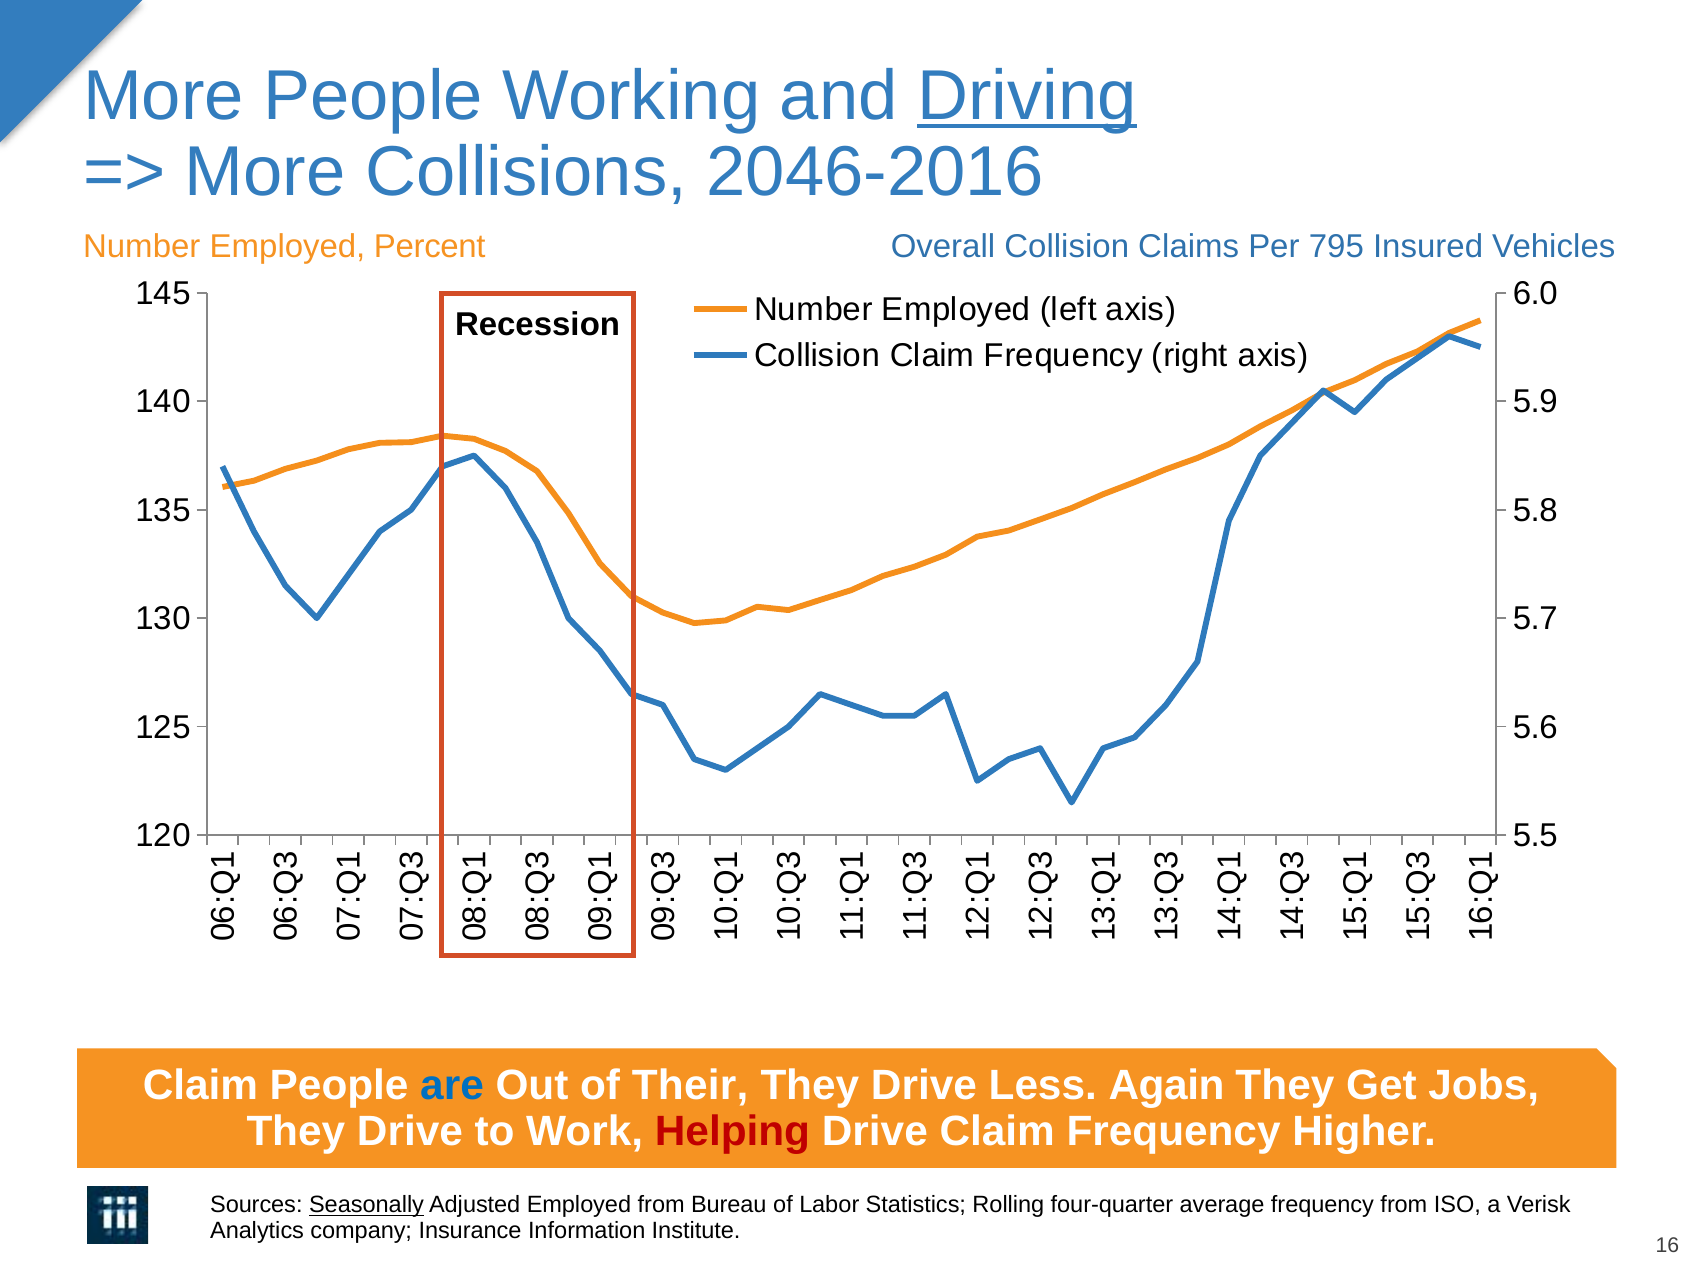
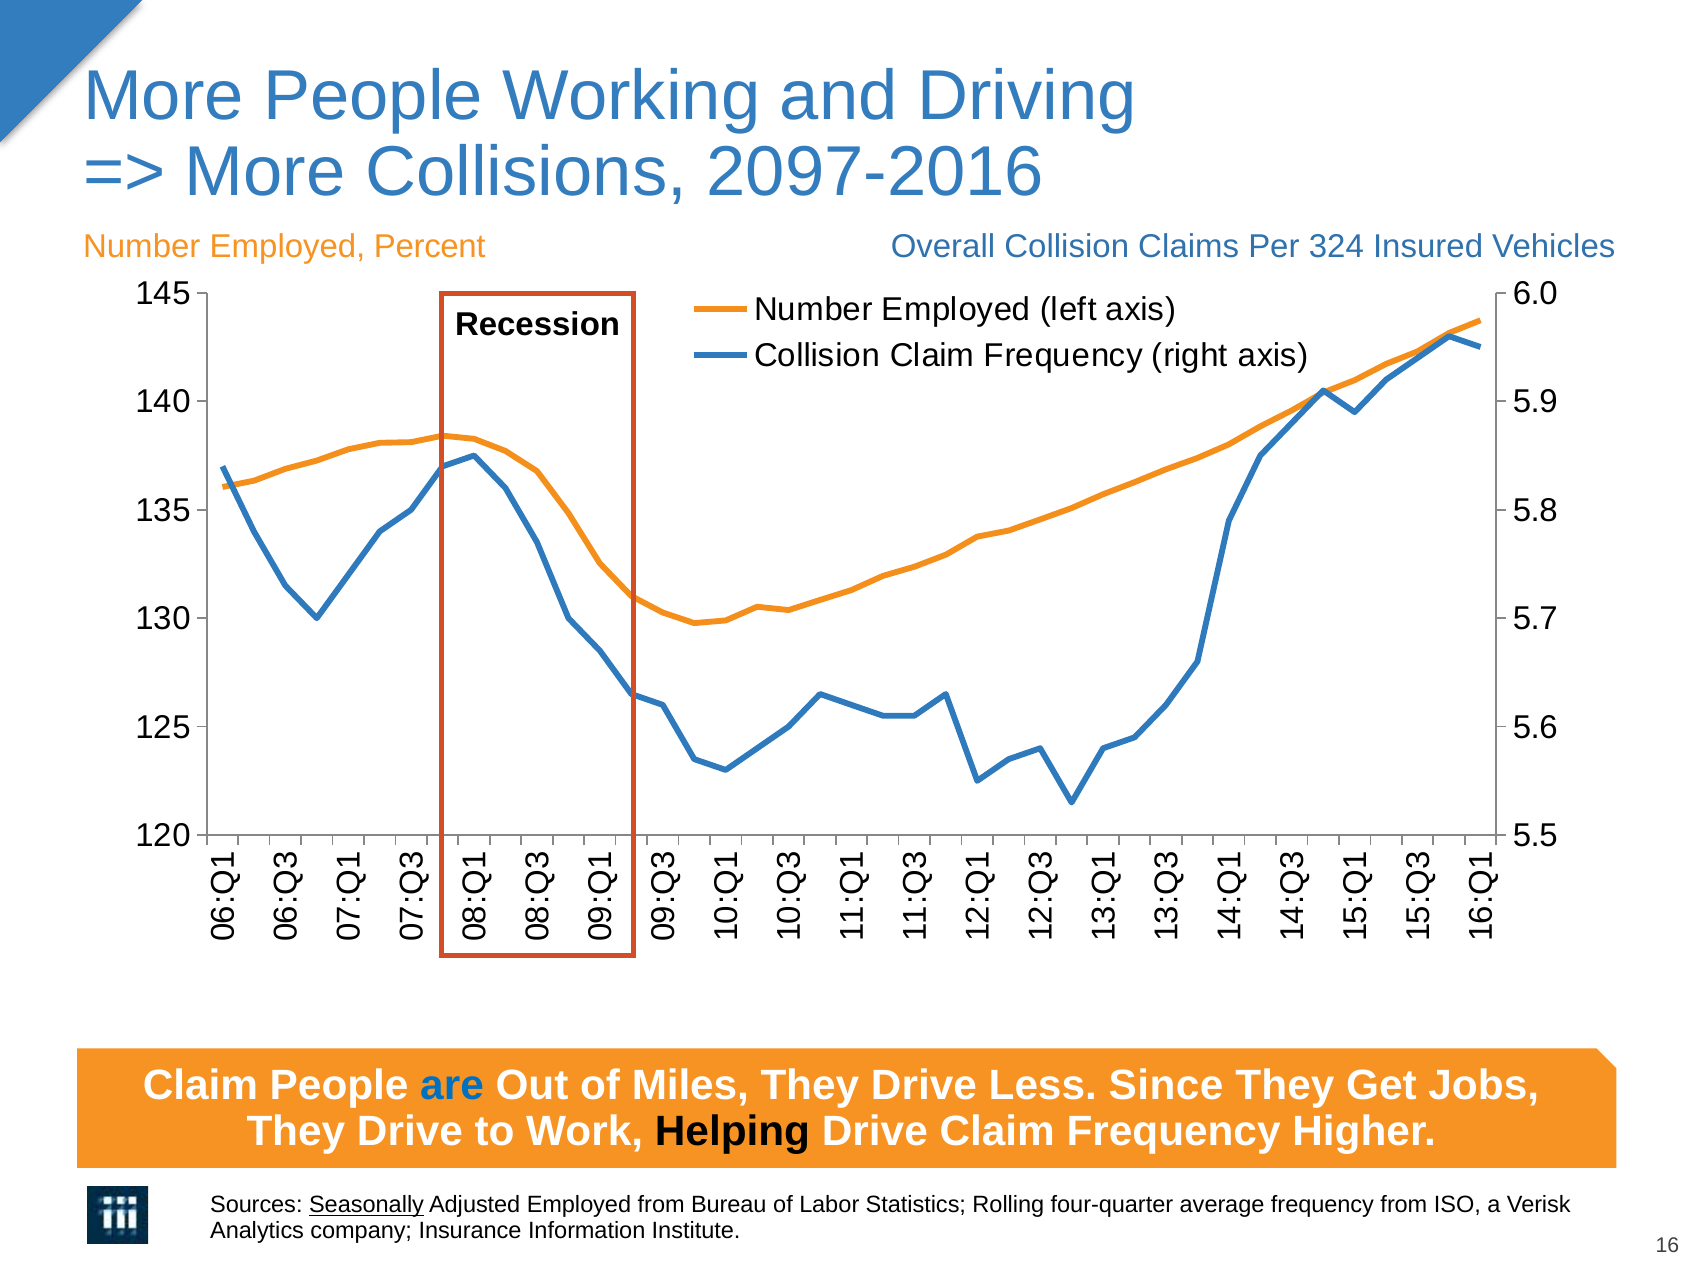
Driving underline: present -> none (1027, 96)
2046-2016: 2046-2016 -> 2097-2016 (875, 172)
795: 795 -> 324 (1336, 246)
Their: Their -> Miles (690, 1086)
Again: Again -> Since (1166, 1086)
Helping colour: red -> black (732, 1132)
